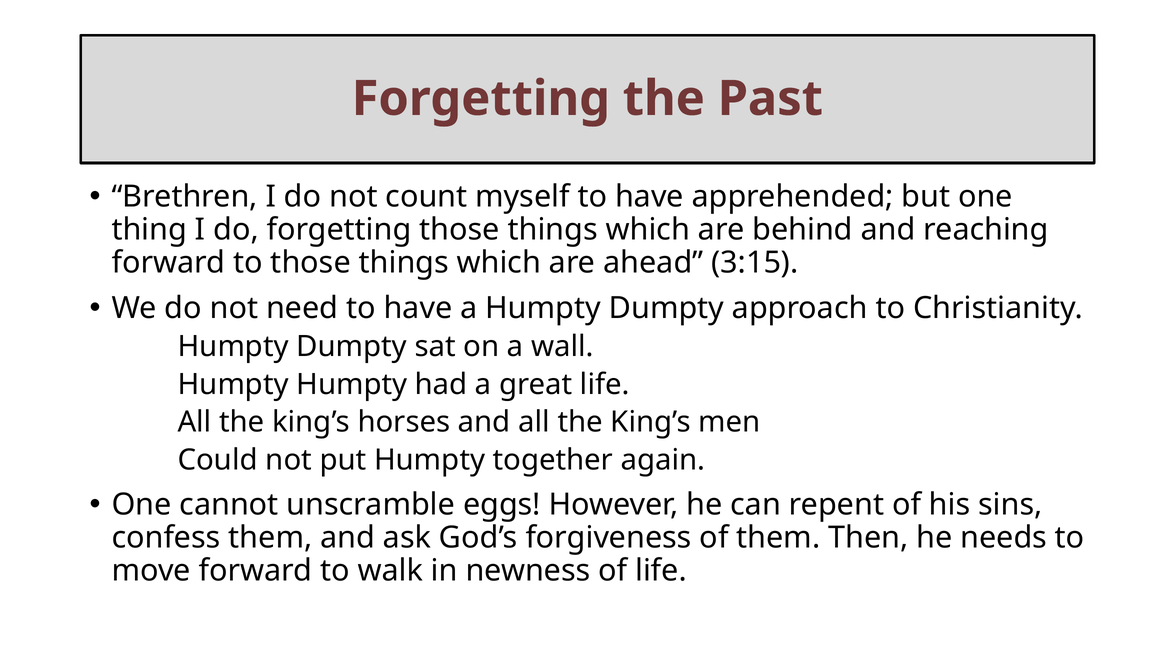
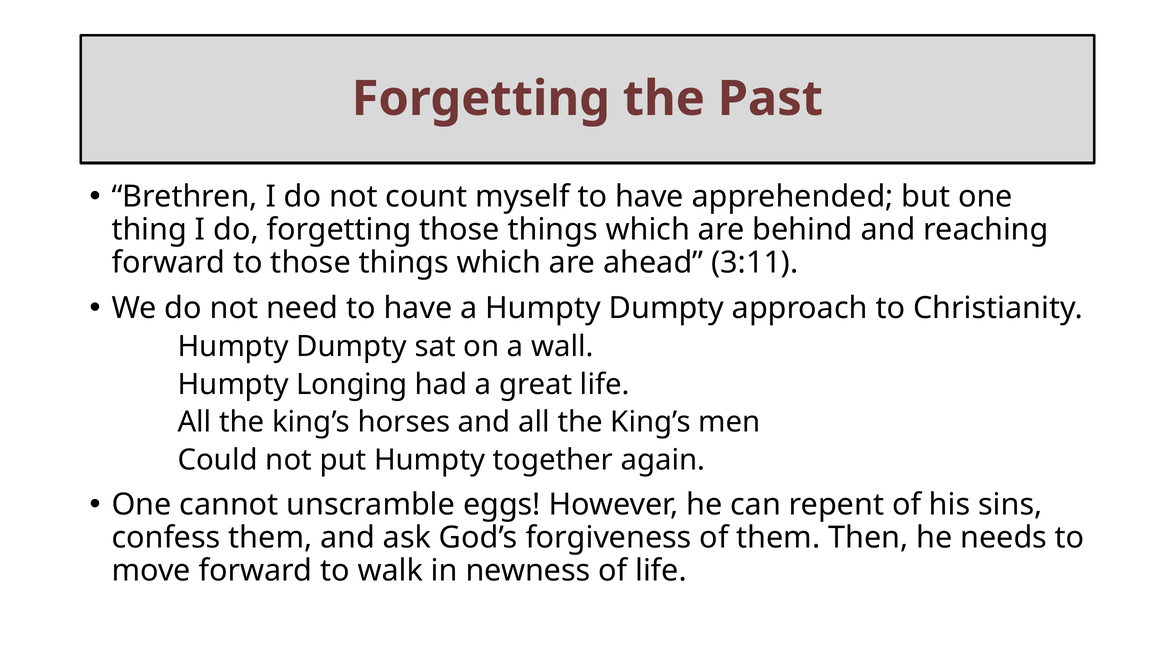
3:15: 3:15 -> 3:11 (755, 263)
Humpty Humpty: Humpty -> Longing (352, 384)
